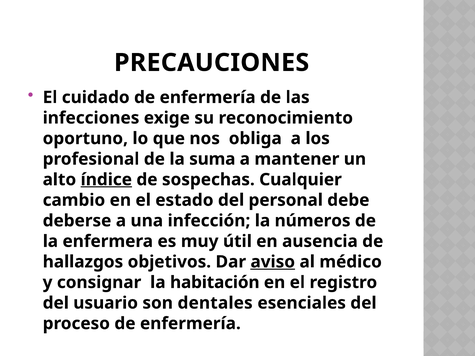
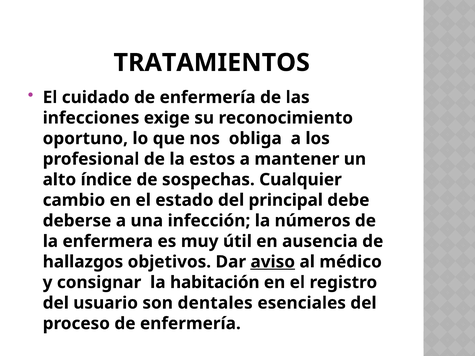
PRECAUCIONES: PRECAUCIONES -> TRATAMIENTOS (212, 63)
suma: suma -> estos (212, 159)
índice underline: present -> none (106, 180)
personal: personal -> principal (286, 200)
